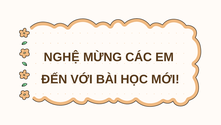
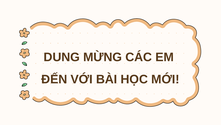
NGHỆ: NGHỆ -> DUNG (62, 57)
